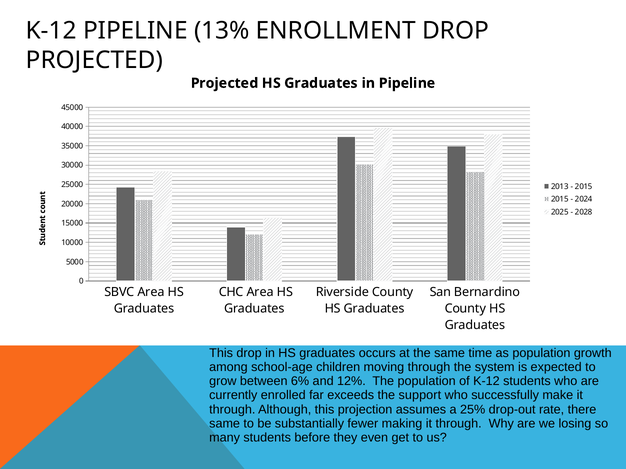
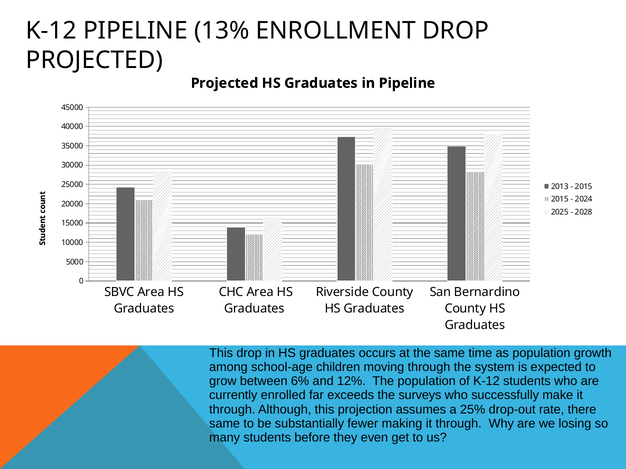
support: support -> surveys (420, 396)
